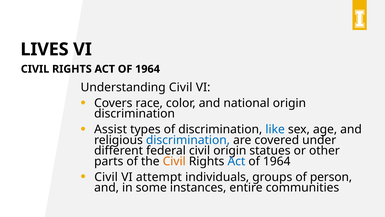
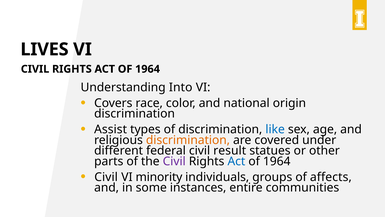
Understanding Civil: Civil -> Into (181, 87)
discrimination colour: blue -> orange (188, 140)
civil origin: origin -> result (230, 150)
Civil colour: orange -> purple (174, 161)
attempt: attempt -> minority (159, 177)
person: person -> affects (331, 177)
